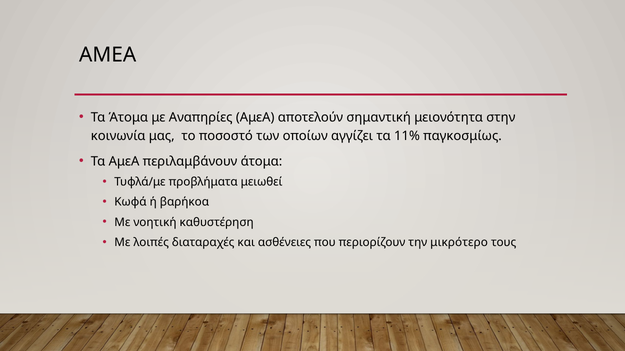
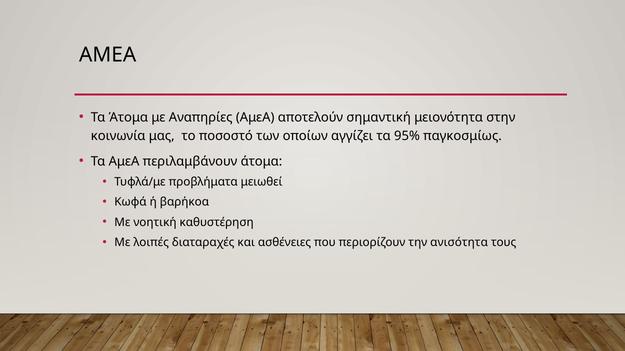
11%: 11% -> 95% (407, 136)
μικρότερο: μικρότερο -> ανισότητα (459, 243)
